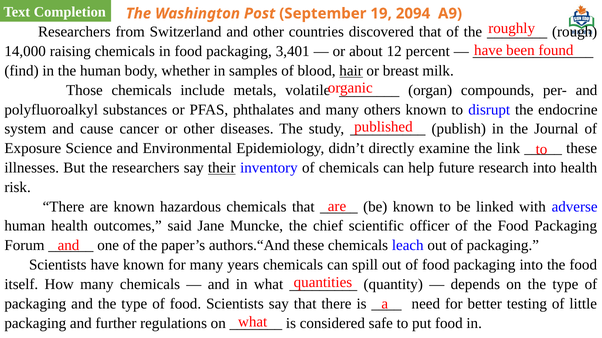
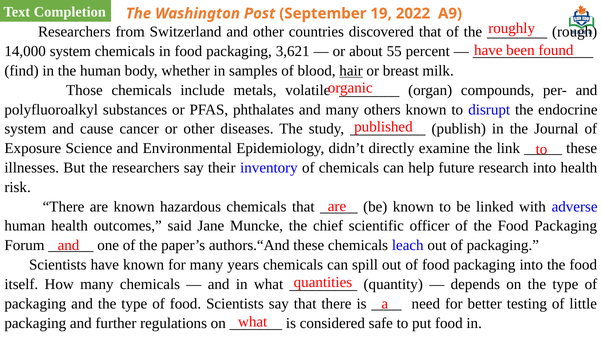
2094: 2094 -> 2022 (413, 14)
14,000 raising: raising -> system (70, 51)
3,401: 3,401 -> 3,621 (293, 51)
12: 12 -> 55 (394, 51)
their underline: present -> none (222, 168)
